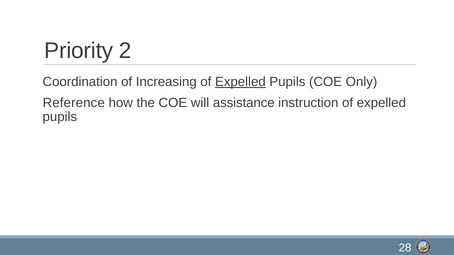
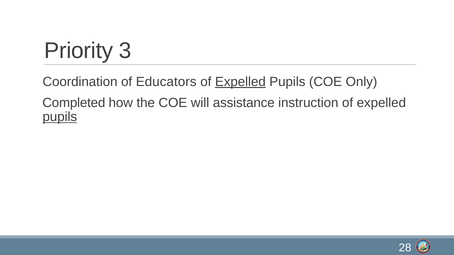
2: 2 -> 3 (125, 51)
Increasing: Increasing -> Educators (166, 82)
Reference: Reference -> Completed (74, 103)
pupils underline: none -> present (60, 117)
